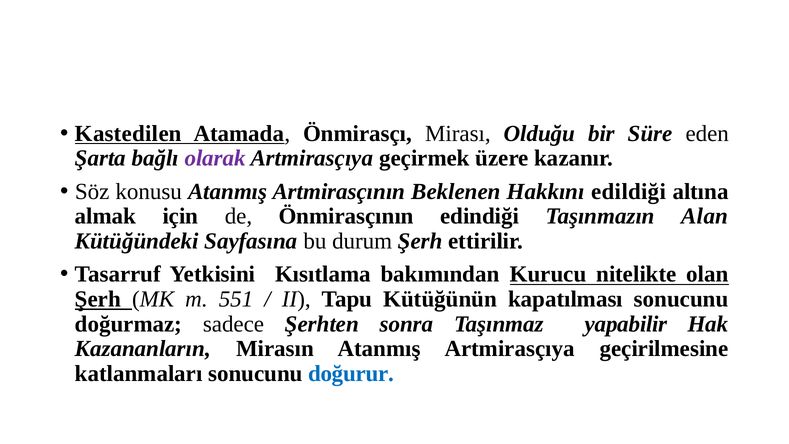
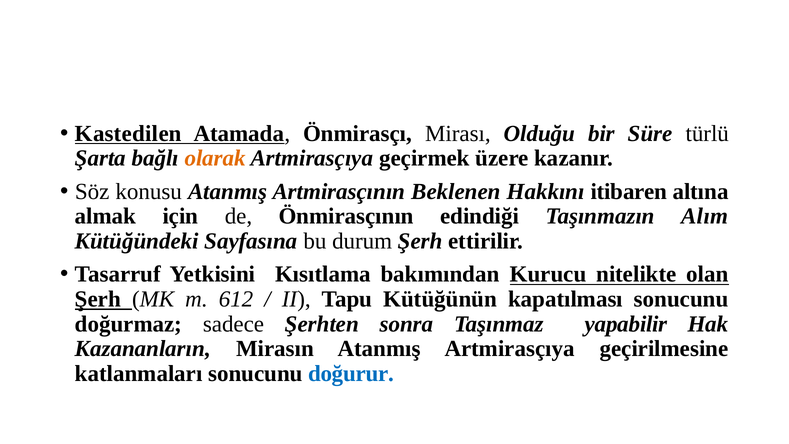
eden: eden -> türlü (707, 133)
olarak colour: purple -> orange (215, 158)
edildiği: edildiği -> itibaren (629, 191)
Alan: Alan -> Alım (705, 216)
551: 551 -> 612 (236, 299)
